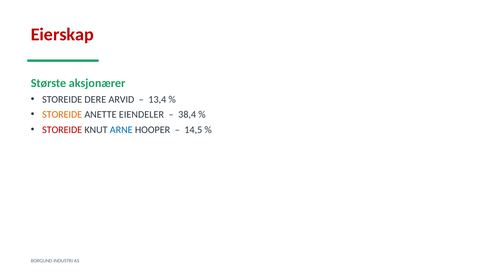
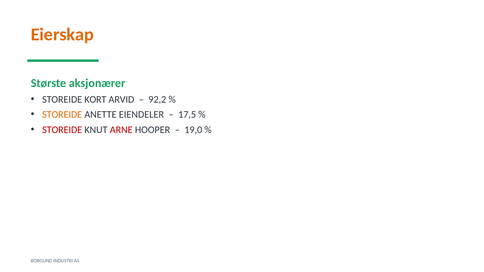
Eierskap colour: red -> orange (62, 35)
DERE: DERE -> KORT (95, 100)
13,4: 13,4 -> 92,2 (157, 100)
38,4: 38,4 -> 17,5 (187, 115)
ARNE colour: blue -> red (121, 130)
14,5: 14,5 -> 19,0 (193, 130)
